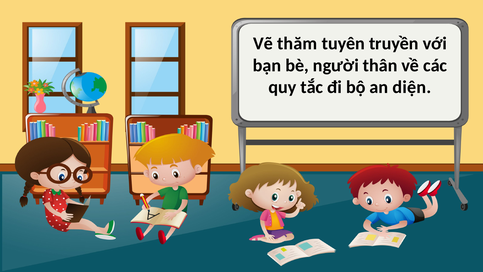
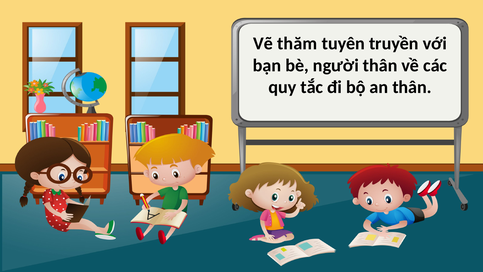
an diện: diện -> thân (412, 87)
